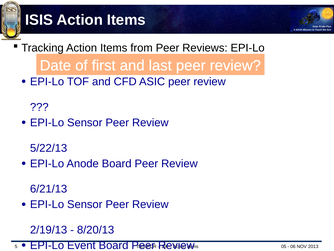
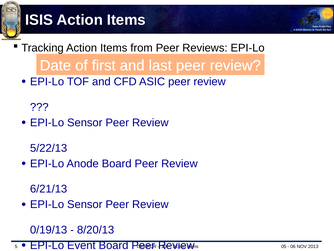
2/19/13: 2/19/13 -> 0/19/13 (49, 230)
